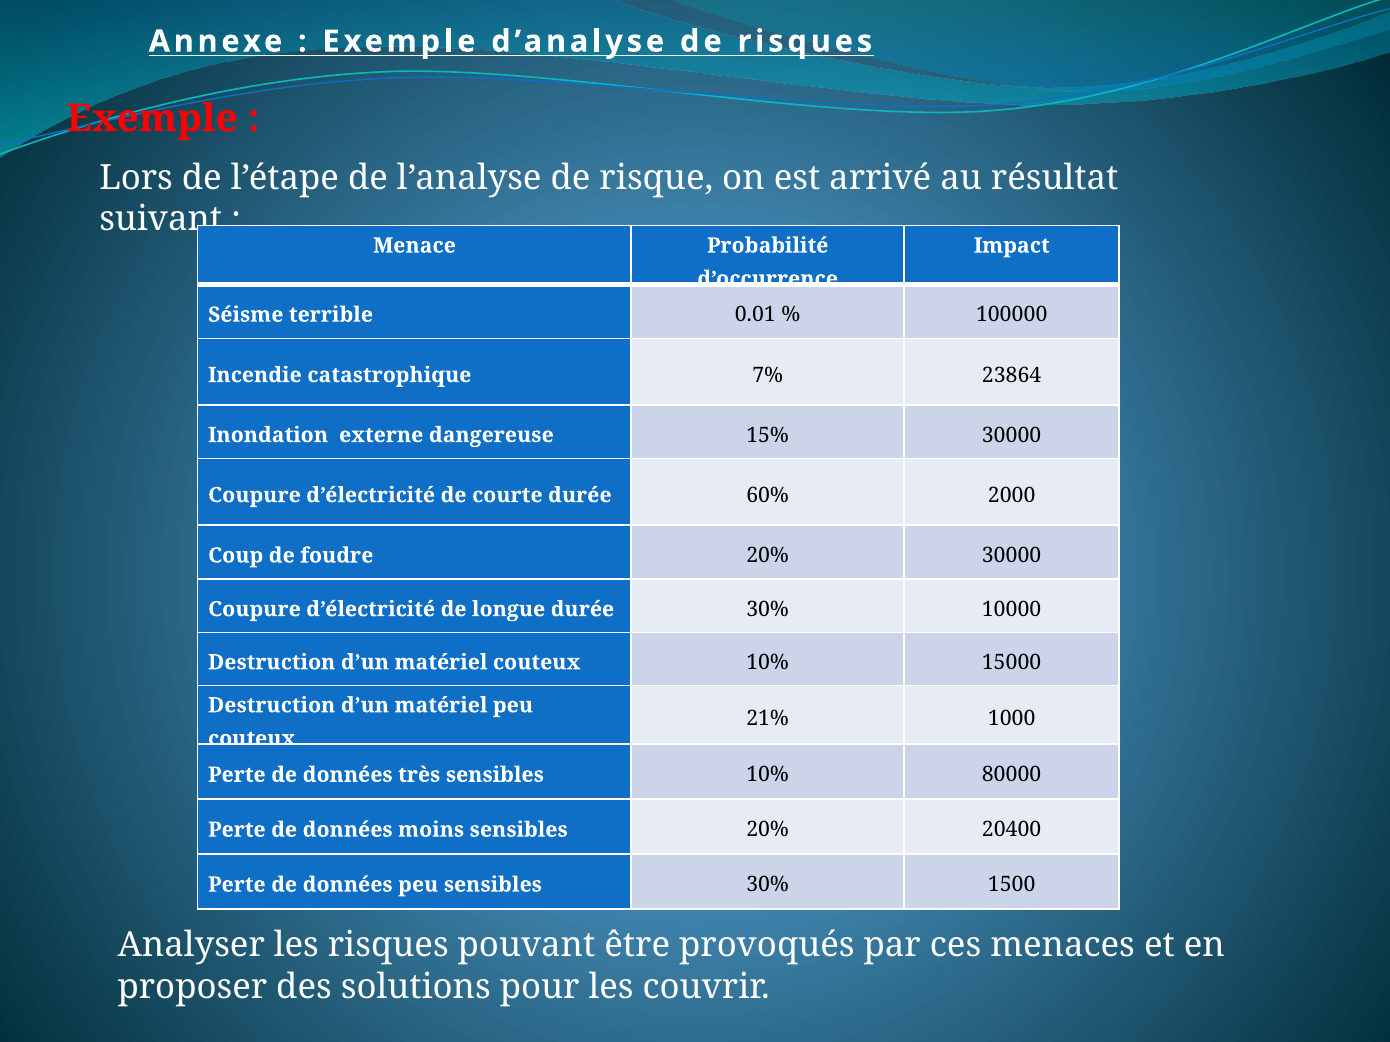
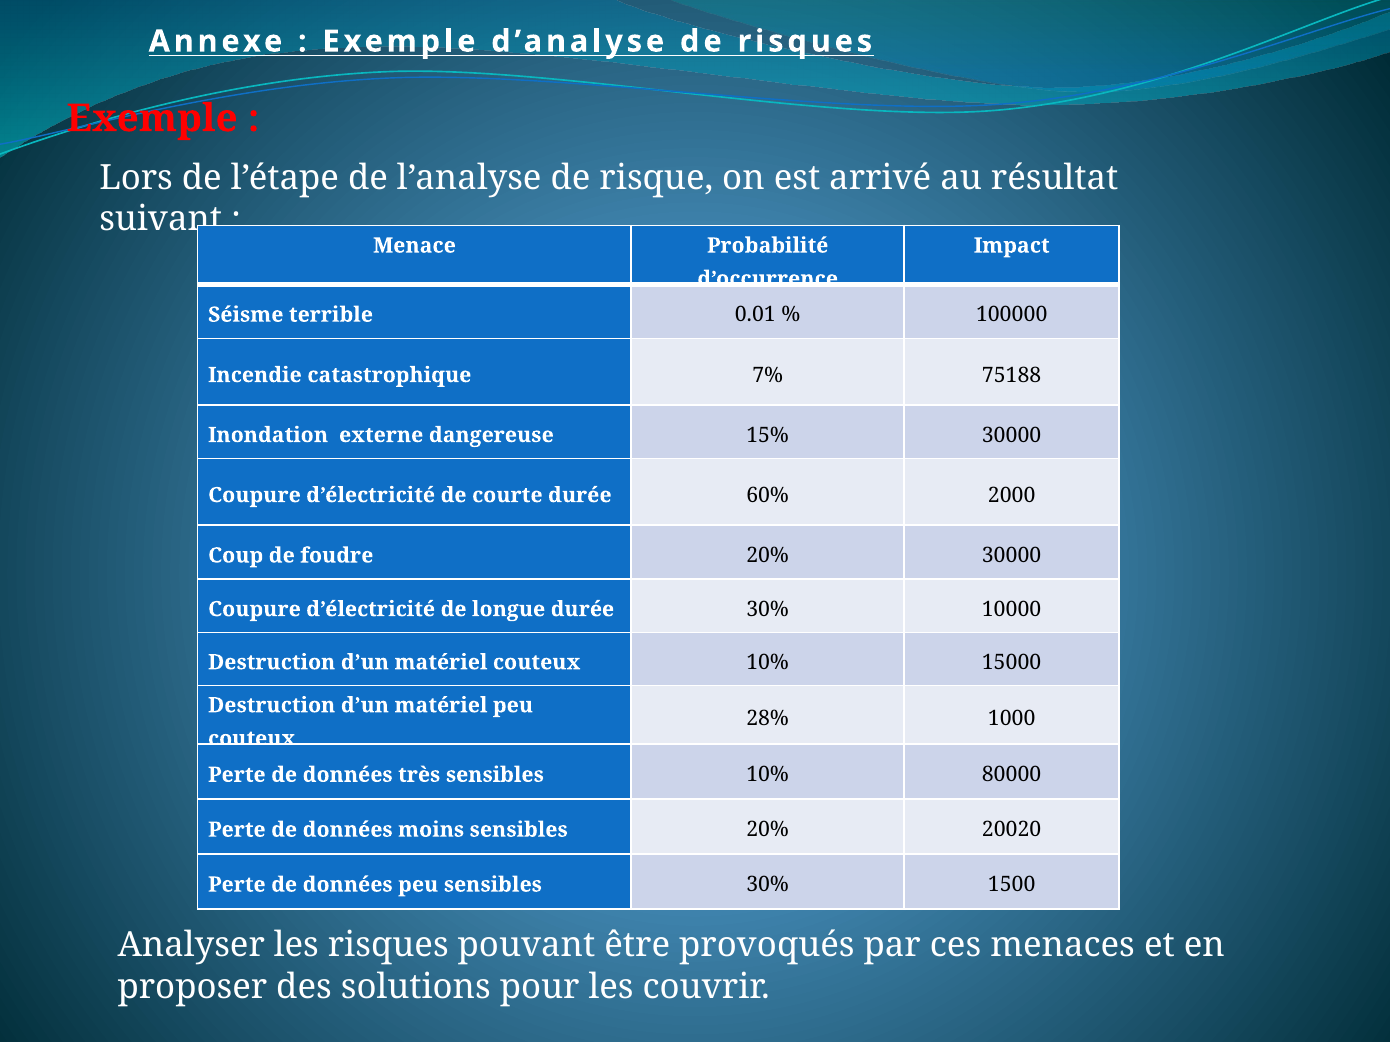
23864: 23864 -> 75188 (1012, 375)
21%: 21% -> 28% (768, 718)
20400: 20400 -> 20020 (1012, 830)
